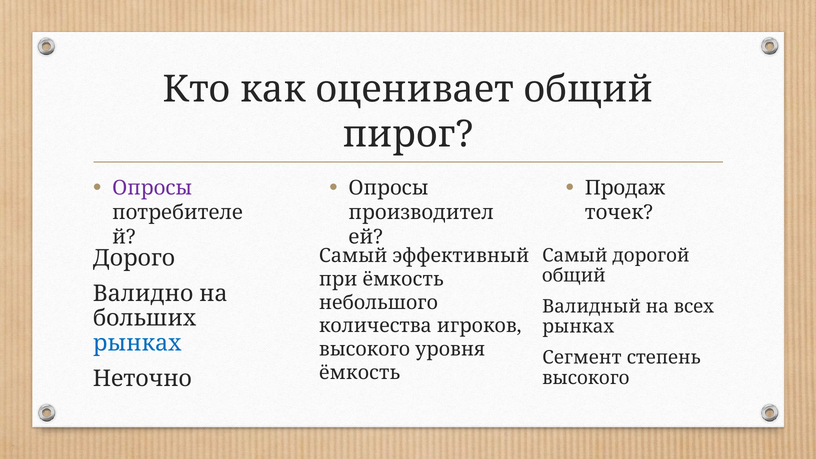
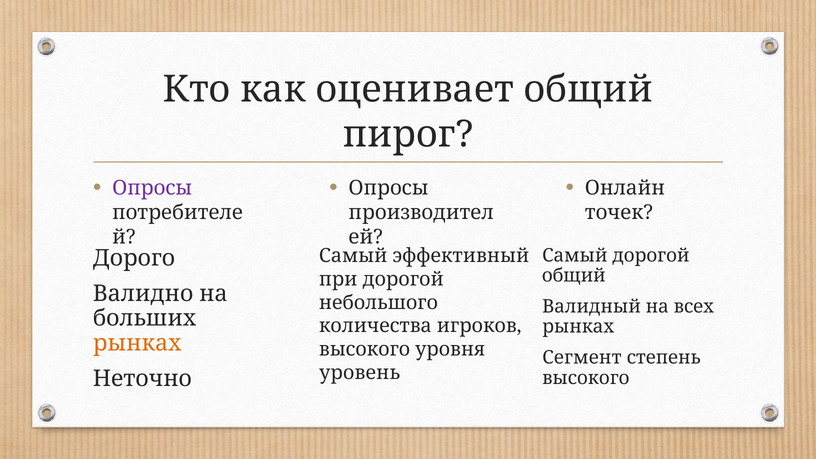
Продаж: Продаж -> Онлайн (625, 188)
при ёмкость: ёмкость -> дорогой (403, 279)
рынках colour: blue -> orange (137, 343)
ёмкость: ёмкость -> уровень (360, 373)
